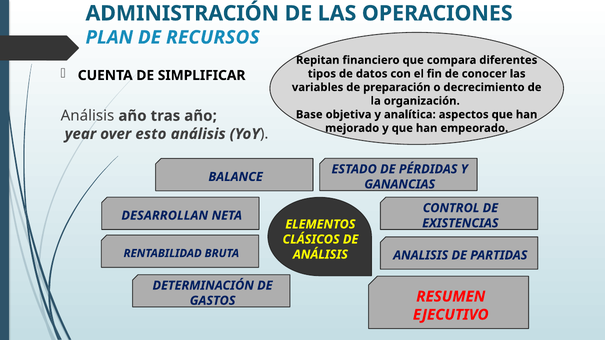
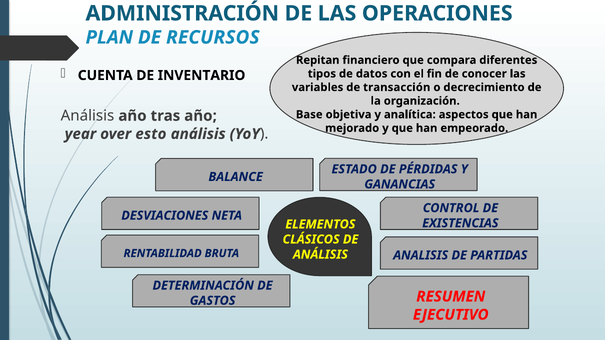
SIMPLIFICAR: SIMPLIFICAR -> INVENTARIO (202, 75)
preparación: preparación -> transacción (397, 87)
DESARROLLAN: DESARROLLAN -> DESVIACIONES (165, 216)
